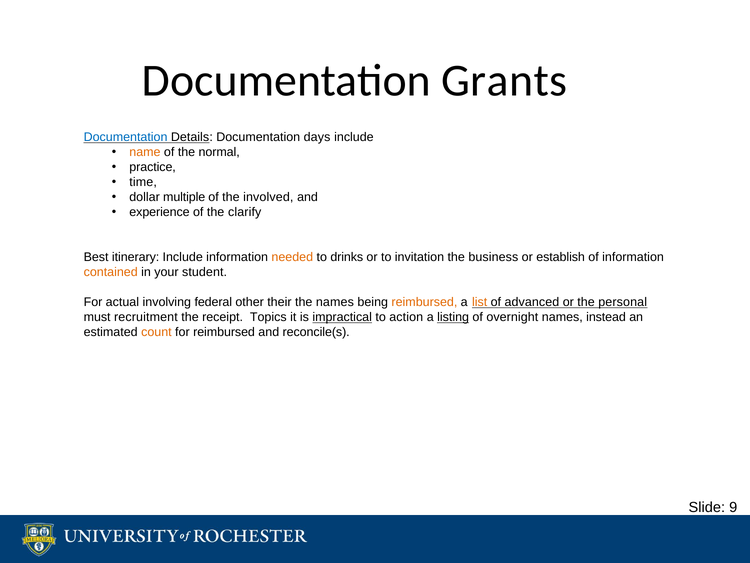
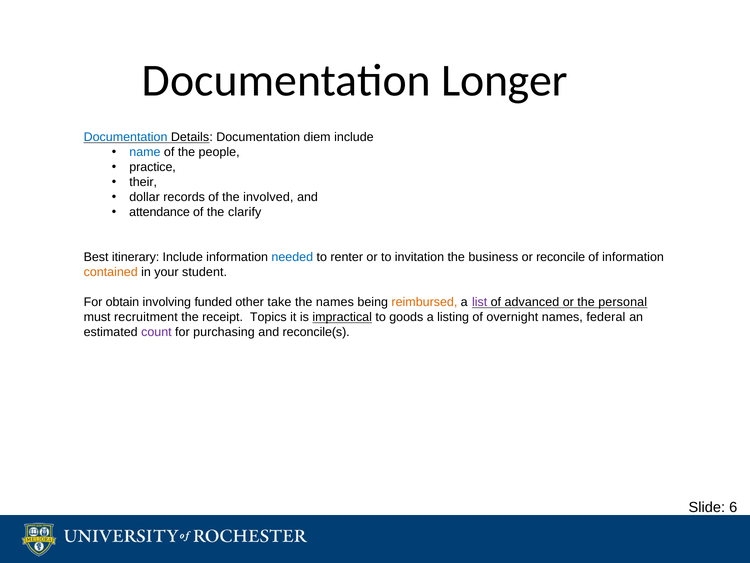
Grants: Grants -> Longer (504, 80)
days: days -> diem (317, 137)
name colour: orange -> blue (145, 152)
normal: normal -> people (219, 152)
time: time -> their (143, 182)
multiple: multiple -> records (184, 197)
experience: experience -> attendance (160, 212)
needed colour: orange -> blue (292, 257)
drinks: drinks -> renter (347, 257)
establish: establish -> reconcile (561, 257)
actual: actual -> obtain (122, 302)
federal: federal -> funded (213, 302)
their: their -> take (279, 302)
list colour: orange -> purple (480, 302)
action: action -> goods (406, 317)
listing underline: present -> none (453, 317)
instead: instead -> federal (606, 317)
count colour: orange -> purple (156, 332)
for reimbursed: reimbursed -> purchasing (224, 332)
9: 9 -> 6 (733, 507)
